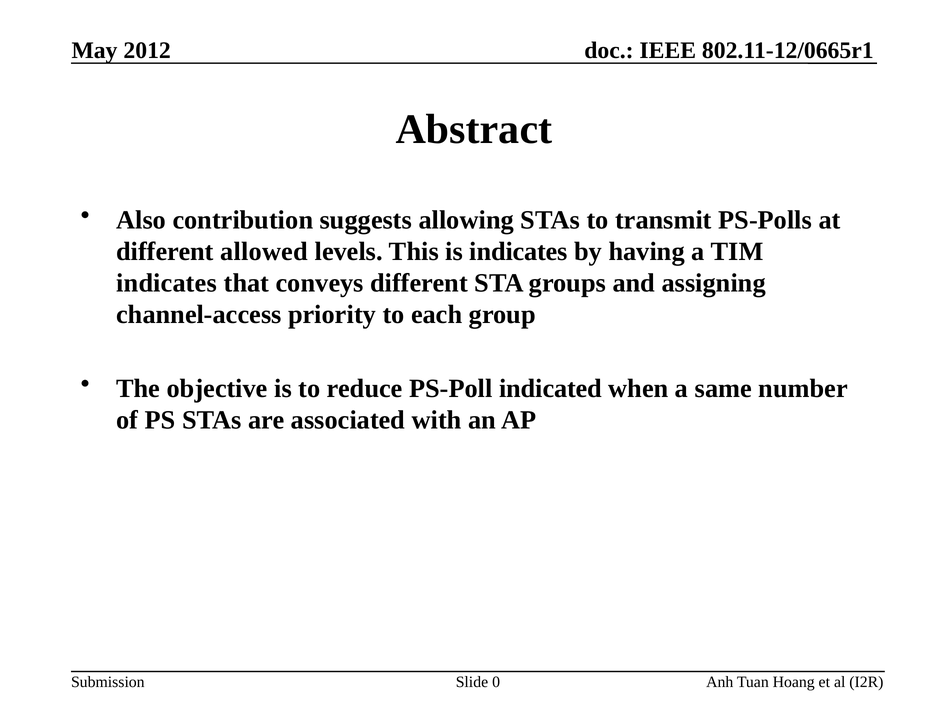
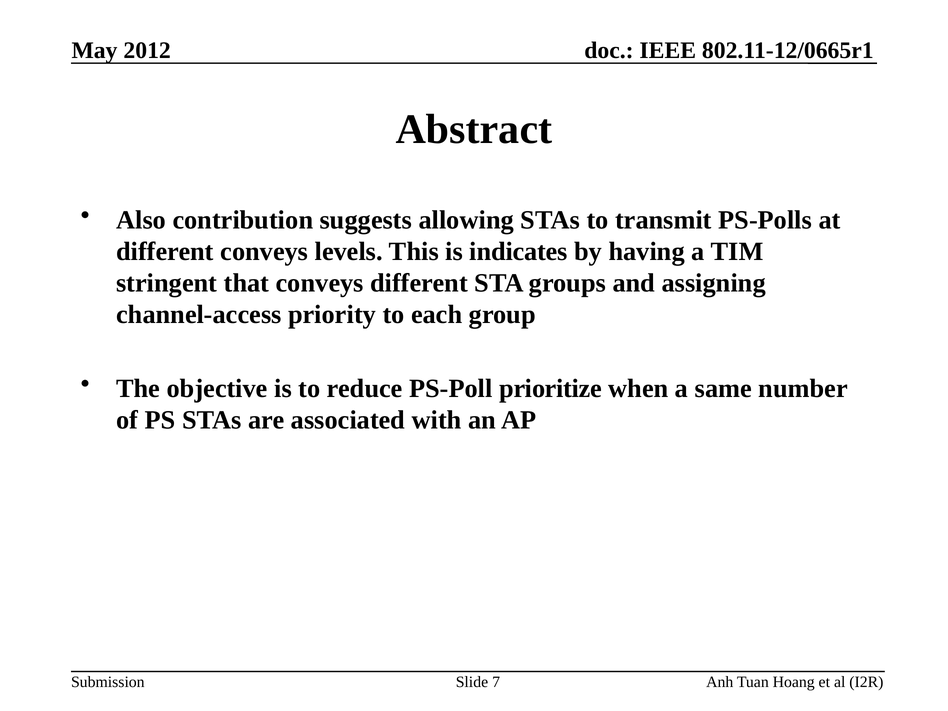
different allowed: allowed -> conveys (264, 252)
indicates: indicates -> stringent (167, 283)
indicated: indicated -> prioritize (551, 389)
0: 0 -> 7 (496, 682)
